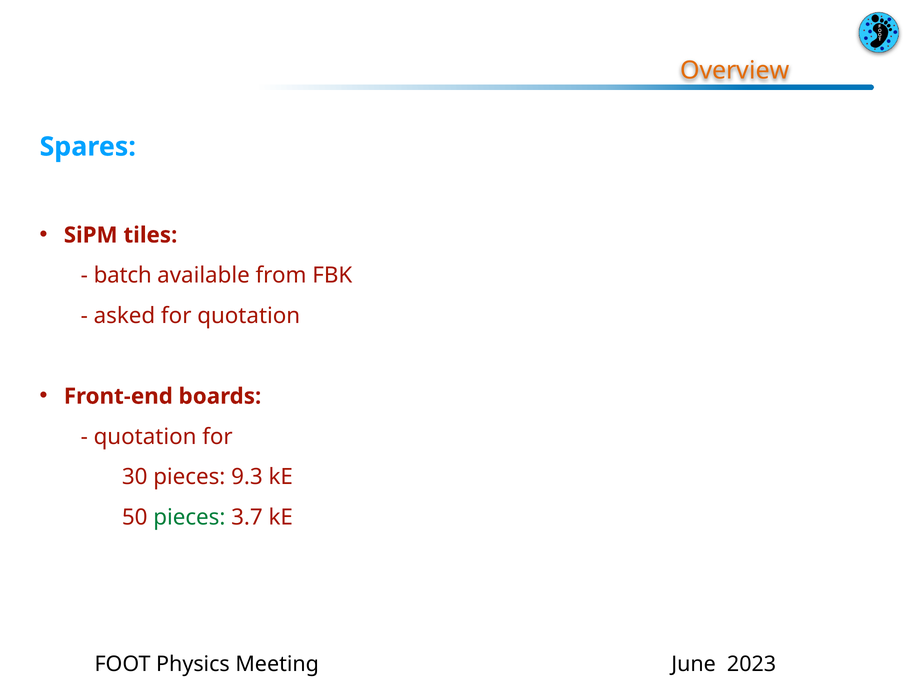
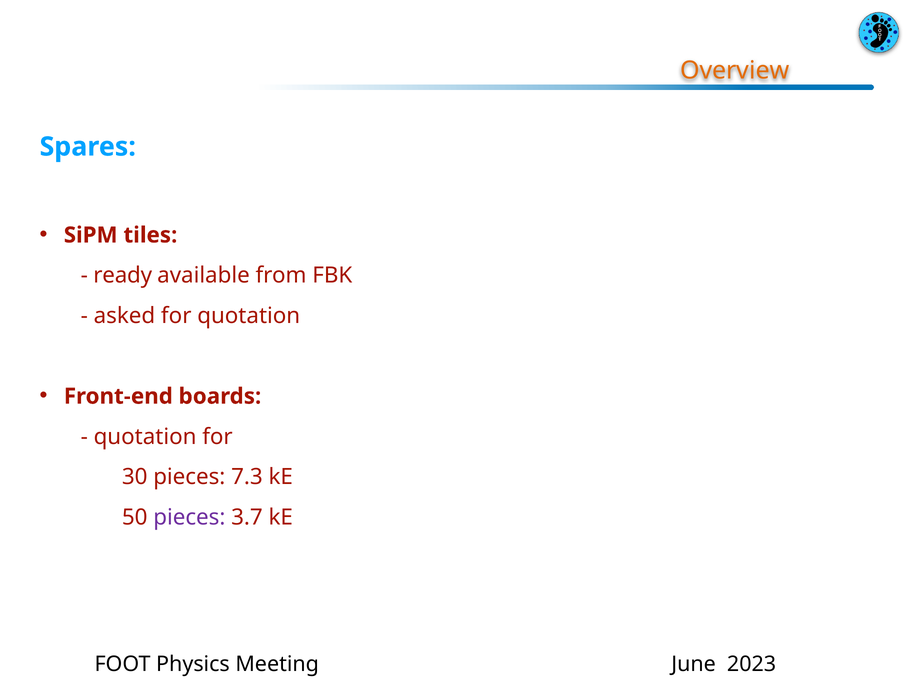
batch: batch -> ready (123, 275)
9.3: 9.3 -> 7.3 (247, 477)
pieces colour: green -> purple (189, 517)
